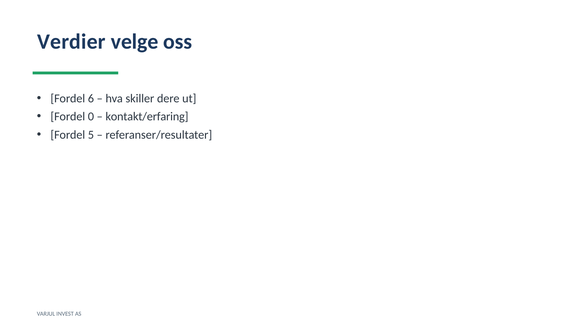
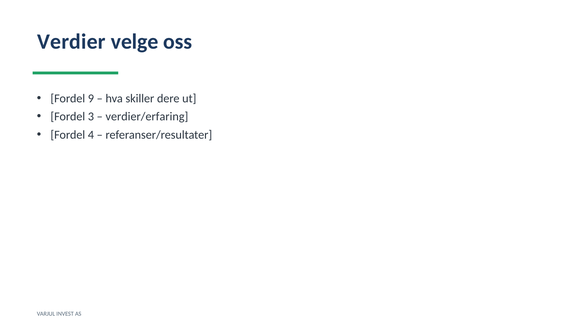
6: 6 -> 9 (91, 98)
0: 0 -> 3 (91, 116)
kontakt/erfaring: kontakt/erfaring -> verdier/erfaring (147, 116)
5: 5 -> 4 (91, 135)
